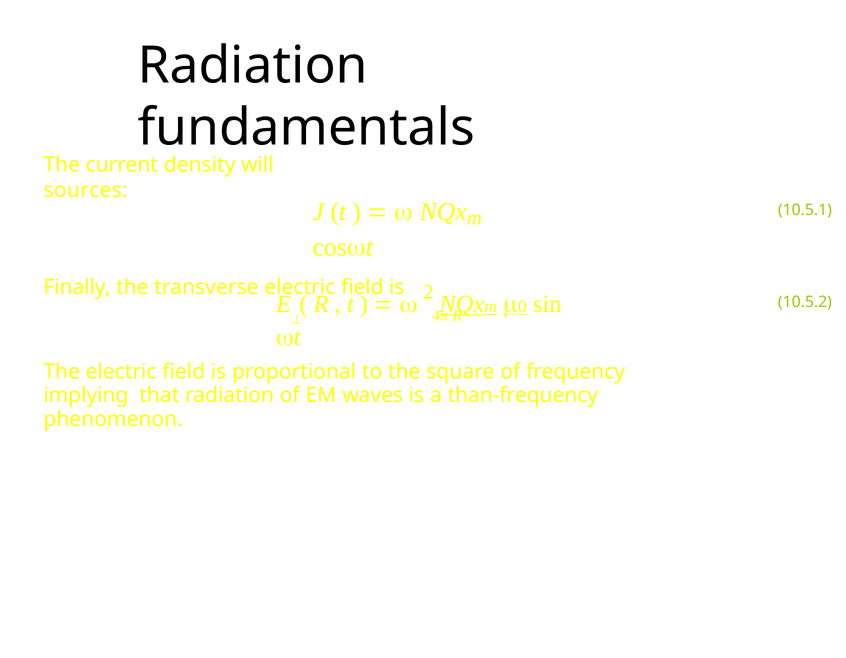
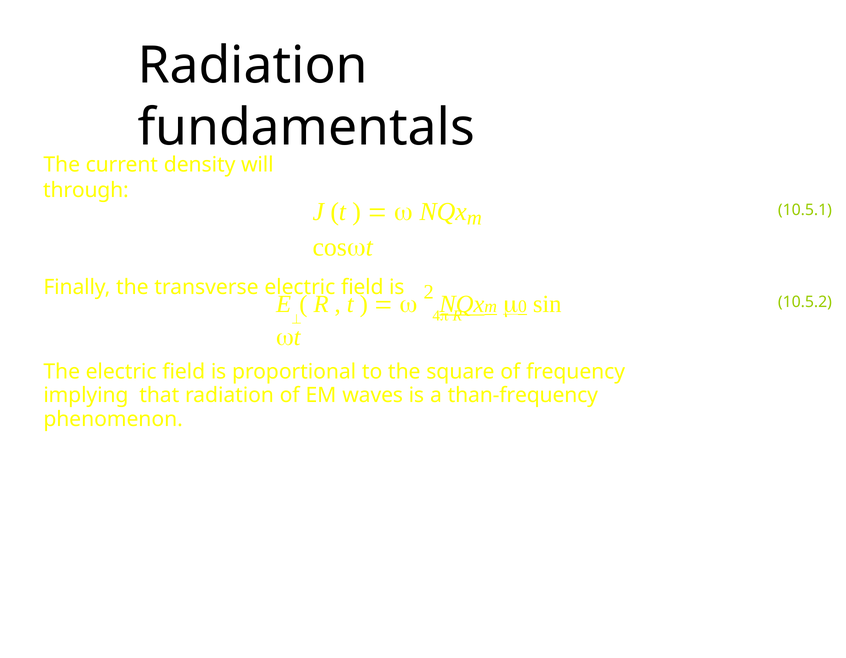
sources: sources -> through (86, 190)
